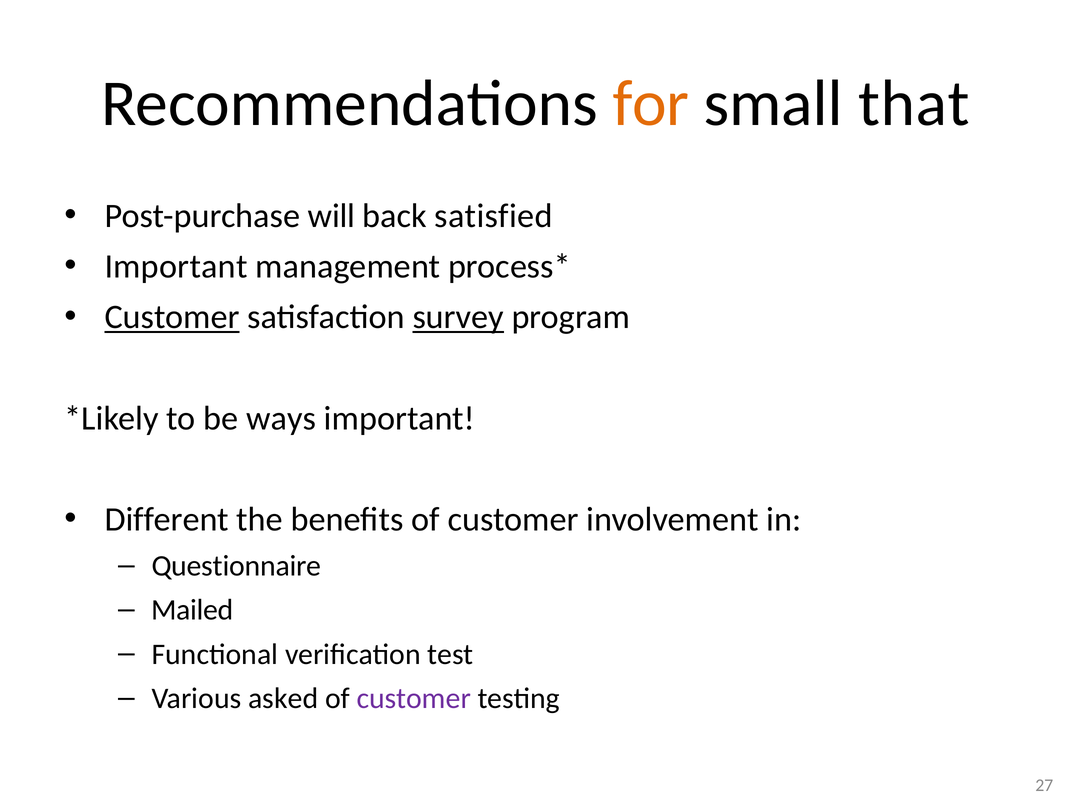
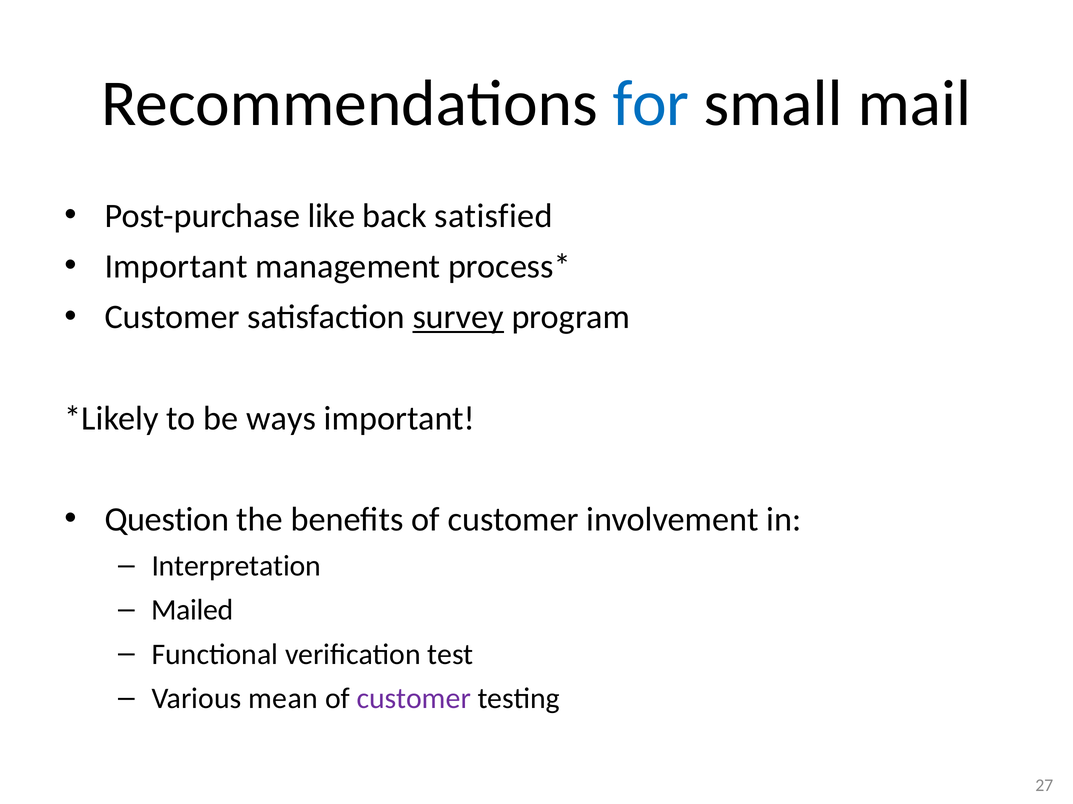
for colour: orange -> blue (651, 104)
that: that -> mail (914, 104)
will: will -> like (331, 216)
Customer underline: present -> none (172, 317)
Different: Different -> Question (167, 520)
Questionnaire: Questionnaire -> Interpretation (236, 566)
asked: asked -> mean (283, 699)
